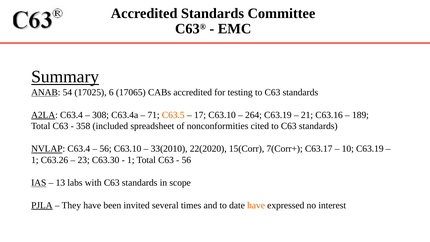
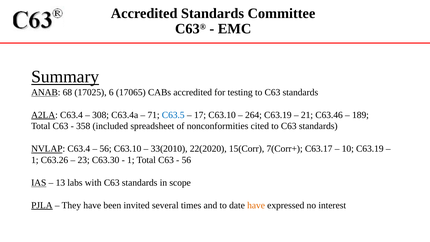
54: 54 -> 68 (67, 92)
C63.5 colour: orange -> blue (173, 115)
C63.16: C63.16 -> C63.46 (329, 115)
